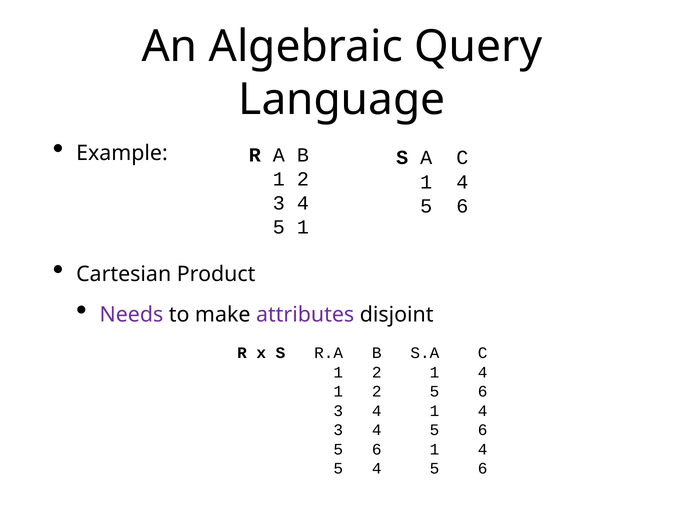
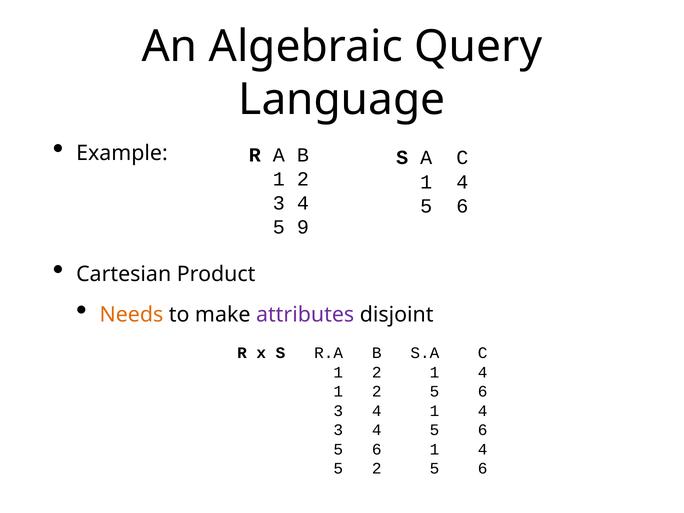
5 1: 1 -> 9 (303, 227)
Needs colour: purple -> orange (131, 315)
5 4: 4 -> 2 (377, 468)
